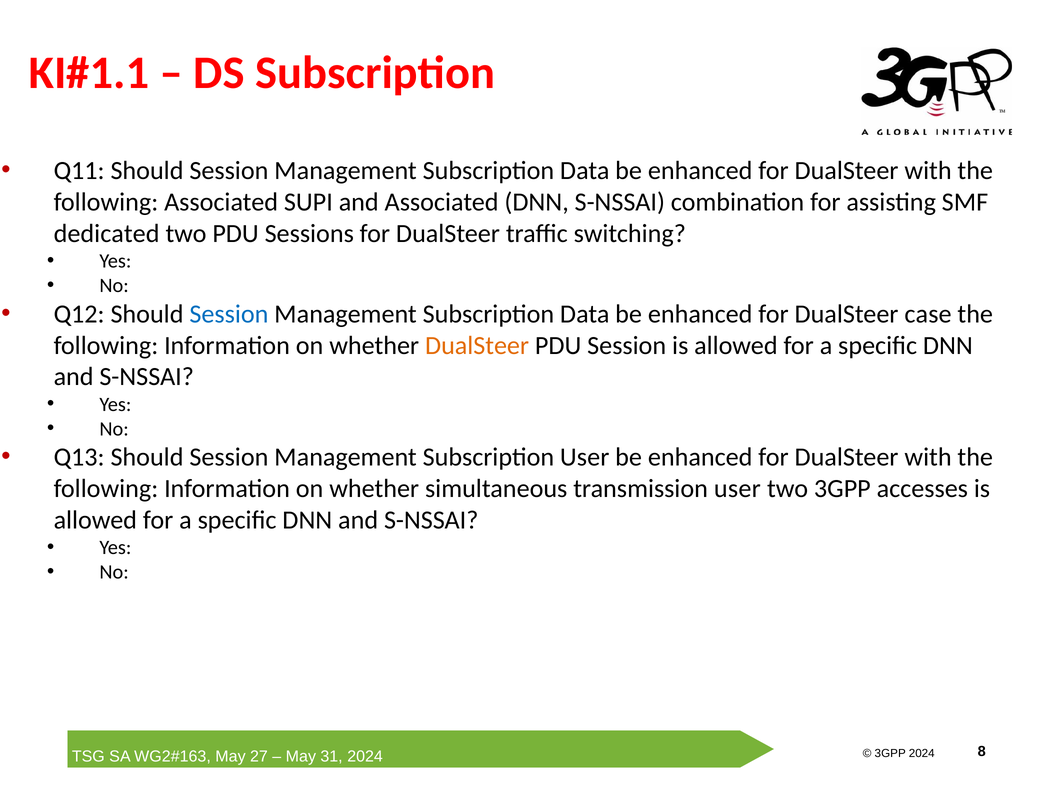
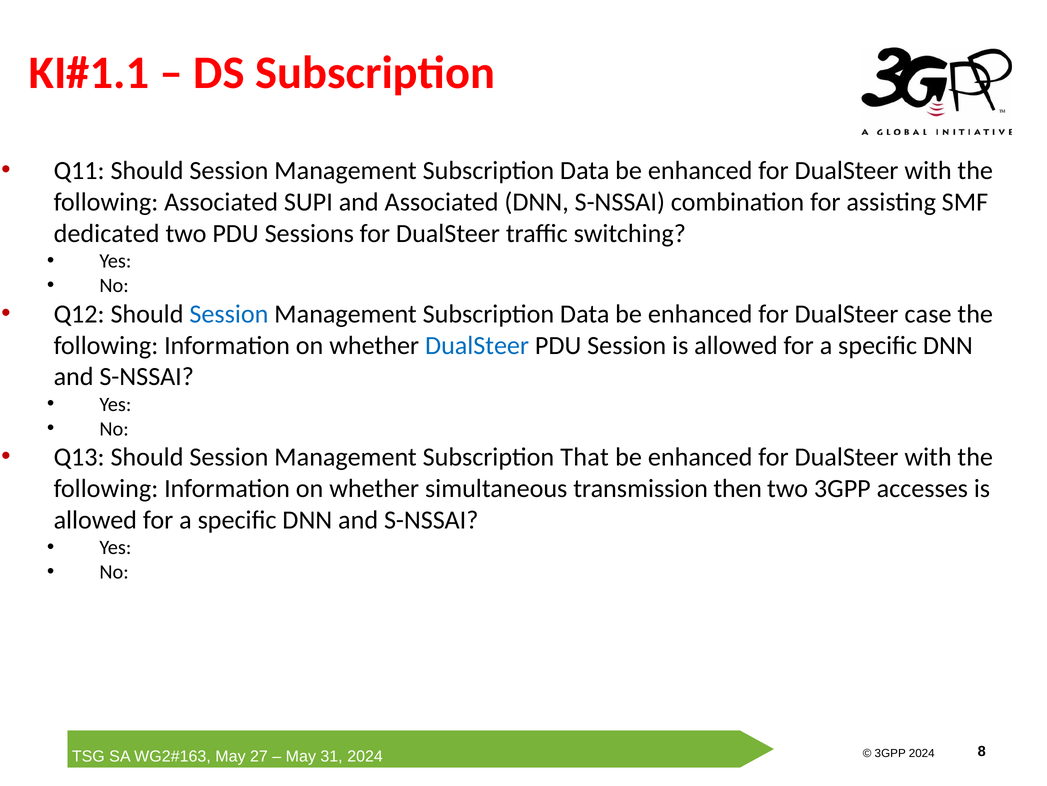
DualSteer colour: orange -> blue (477, 345)
Subscription User: User -> That (585, 457)
transmission user: user -> then (738, 488)
